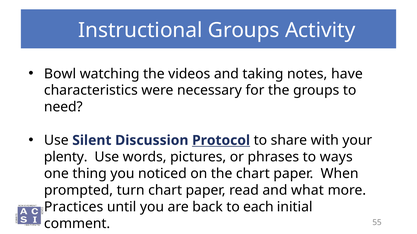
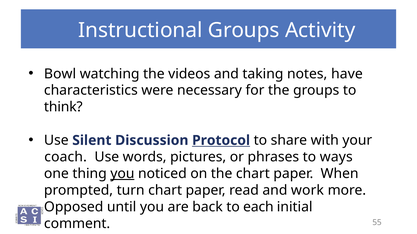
need: need -> think (63, 107)
plenty: plenty -> coach (66, 157)
you underline: none -> present (122, 174)
what: what -> work (307, 191)
Practices: Practices -> Opposed (74, 207)
